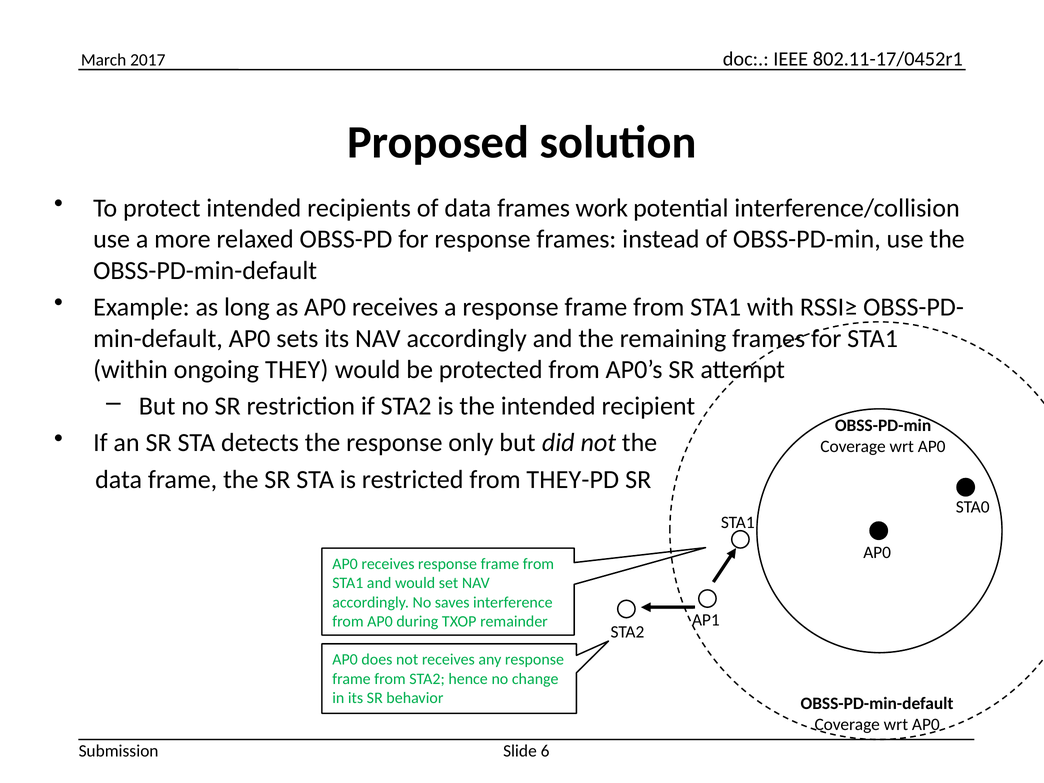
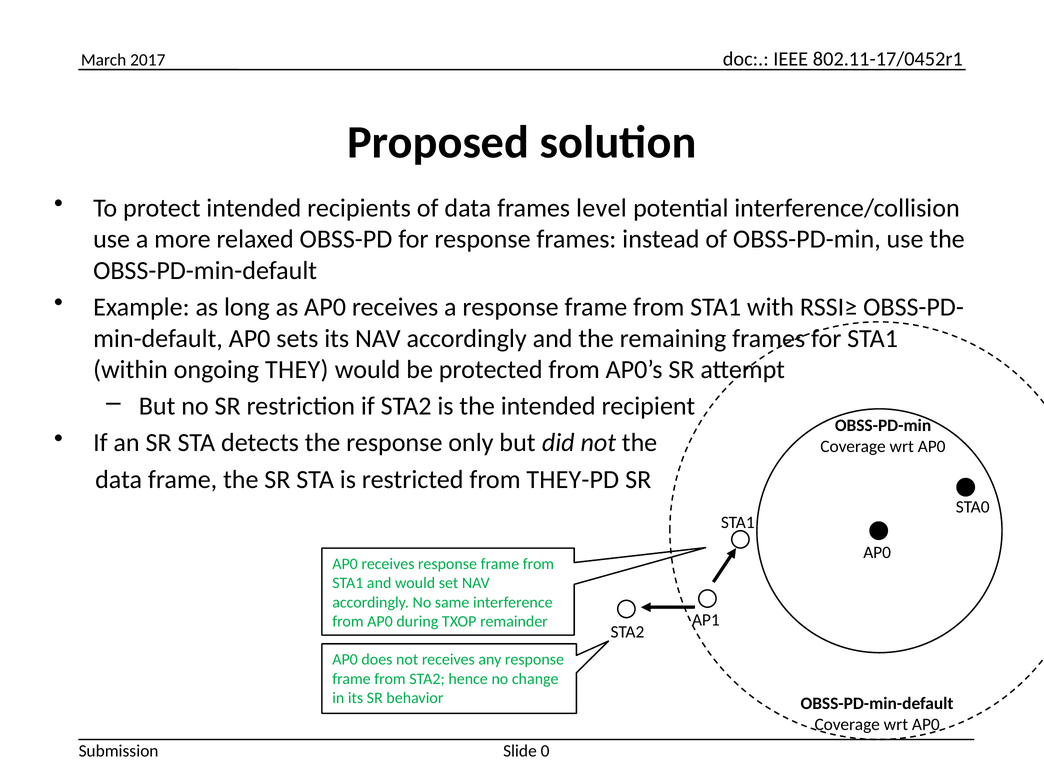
work: work -> level (601, 208)
saves: saves -> same (452, 602)
6: 6 -> 0 (545, 751)
